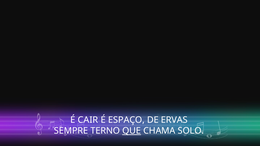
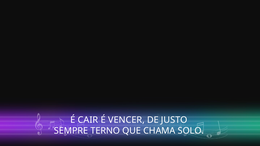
ESPAÇO: ESPAÇO -> VENCER (126, 120)
ERVAS: ERVAS -> JUSTO (174, 120)
QUE underline: present -> none (132, 131)
